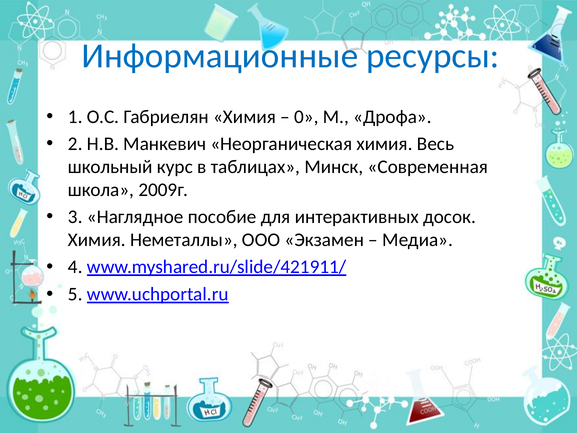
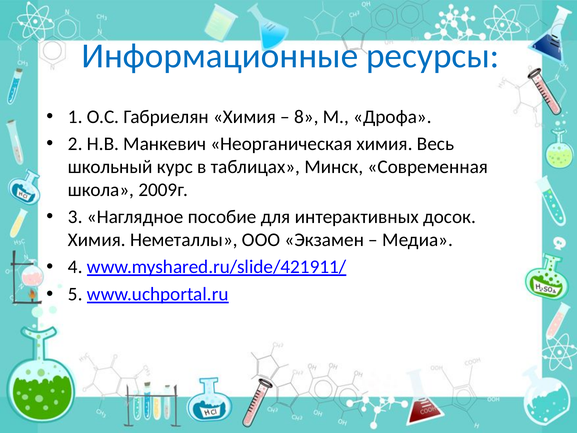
0: 0 -> 8 (306, 117)
